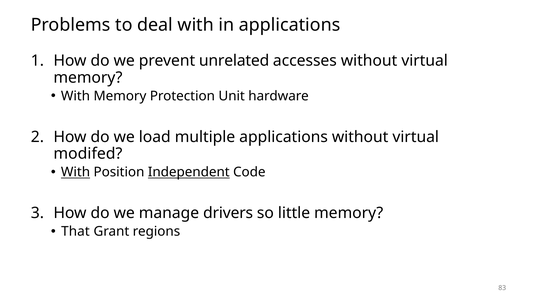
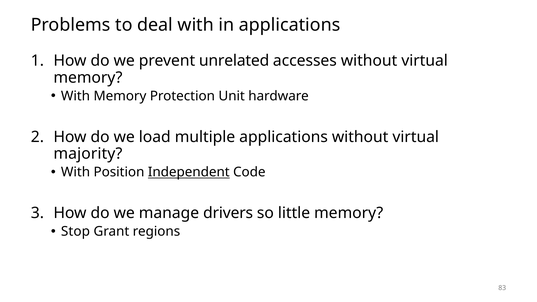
modifed: modifed -> majority (88, 154)
With underline: present -> none (76, 172)
That: That -> Stop (75, 232)
